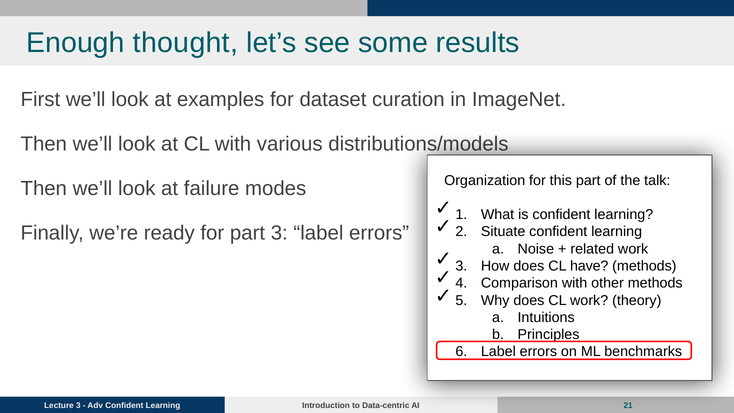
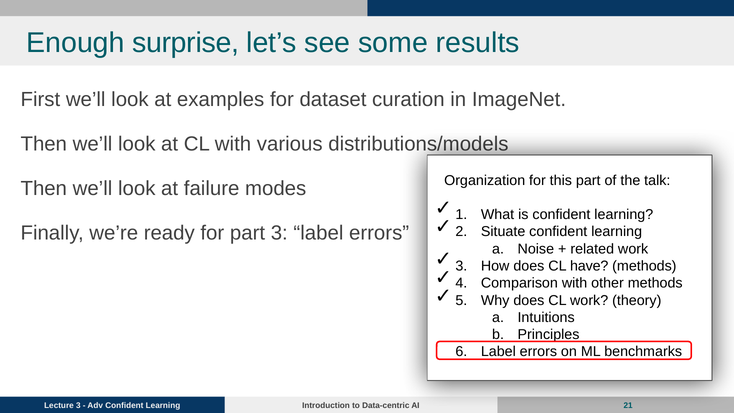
thought: thought -> surprise (186, 43)
